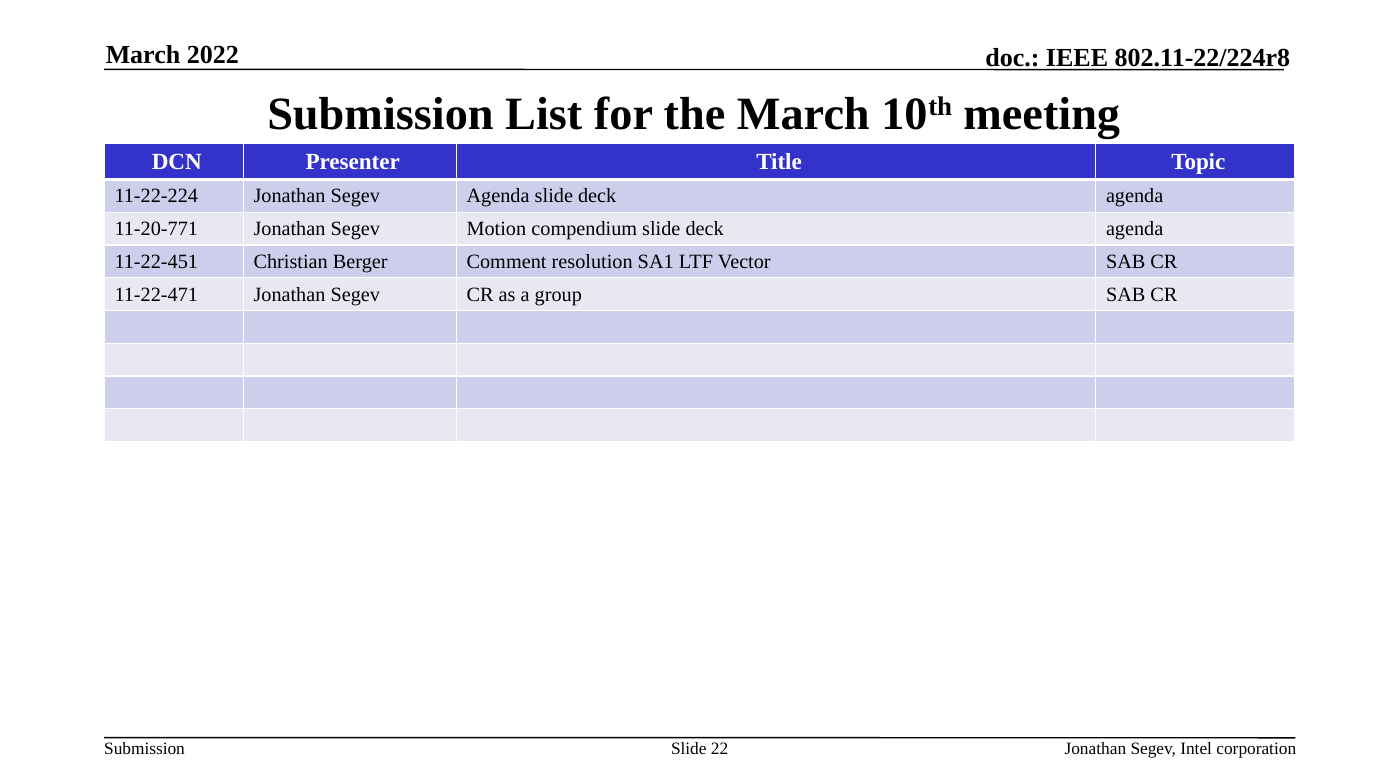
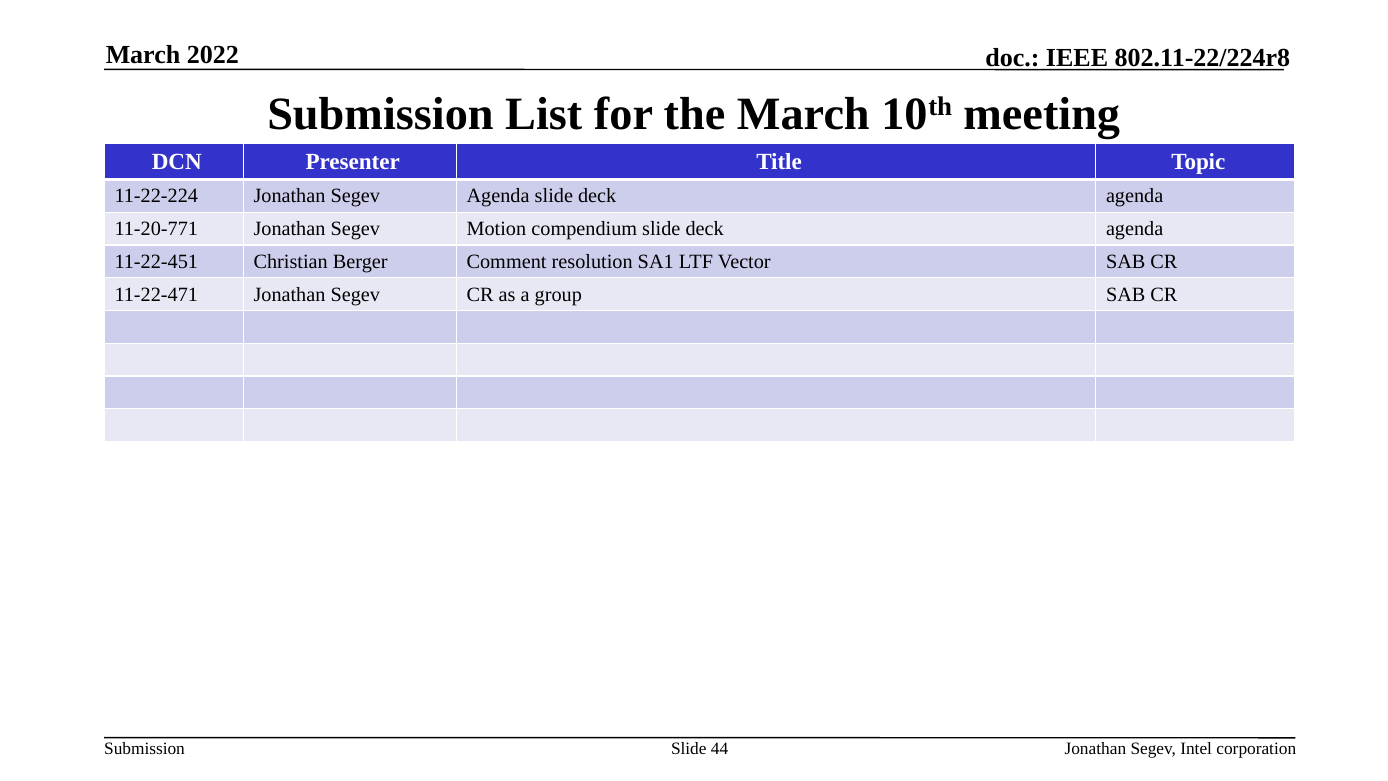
22: 22 -> 44 (720, 749)
